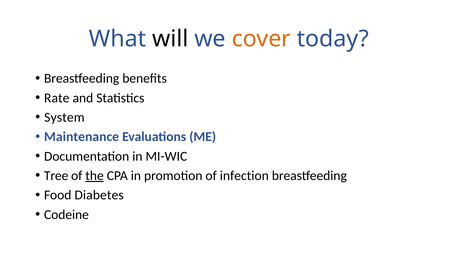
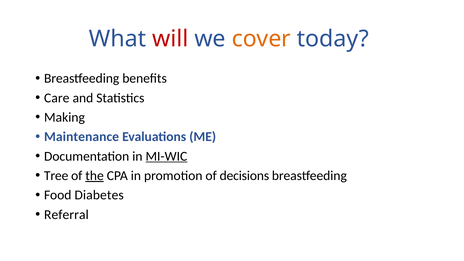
will colour: black -> red (170, 39)
Rate: Rate -> Care (57, 98)
System: System -> Making (64, 117)
MI-WIC underline: none -> present (166, 156)
infection: infection -> decisions (244, 176)
Codeine: Codeine -> Referral (66, 215)
